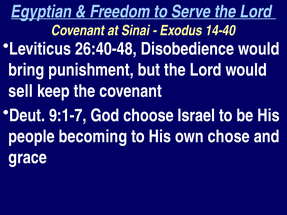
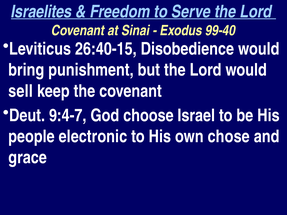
Egyptian: Egyptian -> Israelites (41, 12)
14-40: 14-40 -> 99-40 (220, 31)
26:40-48: 26:40-48 -> 26:40-15 (106, 49)
9:1-7: 9:1-7 -> 9:4-7 (68, 116)
becoming: becoming -> electronic (93, 137)
